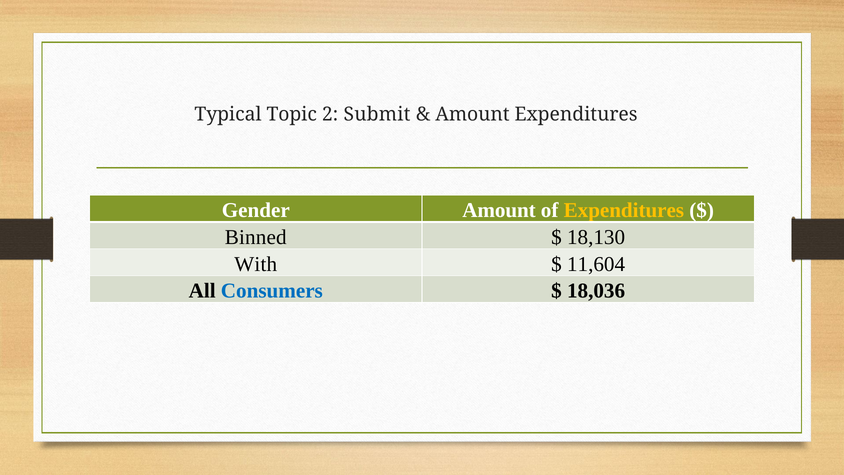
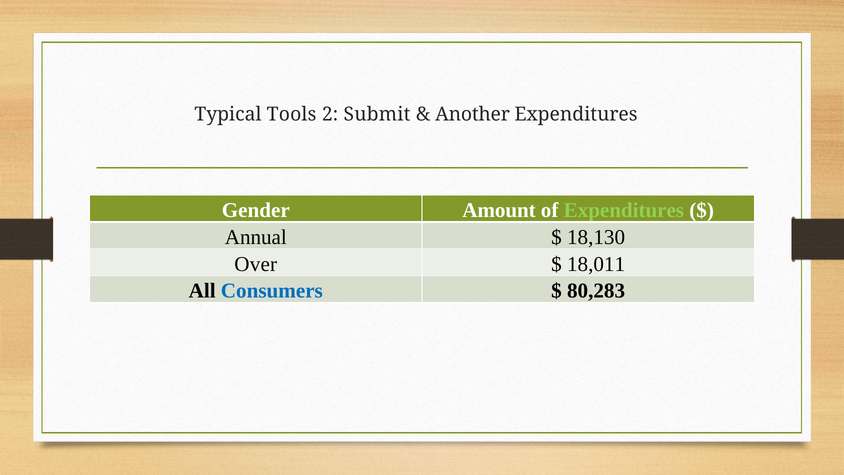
Topic: Topic -> Tools (292, 114)
Amount: Amount -> Another (473, 114)
Expenditures colour: yellow -> light green (624, 210)
Binned: Binned -> Annual (256, 237)
With: With -> Over (256, 264)
11,604: 11,604 -> 18,011 (596, 264)
18,036: 18,036 -> 80,283 (596, 291)
